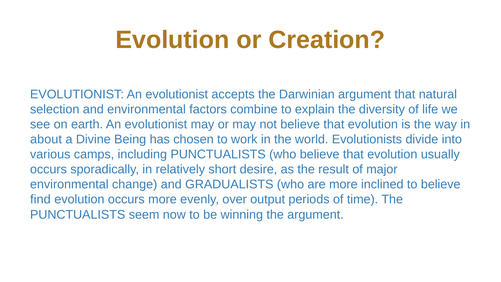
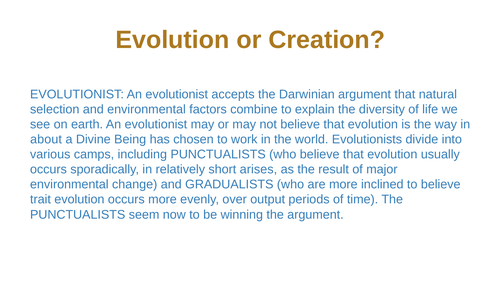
desire: desire -> arises (258, 169)
find: find -> trait (40, 199)
